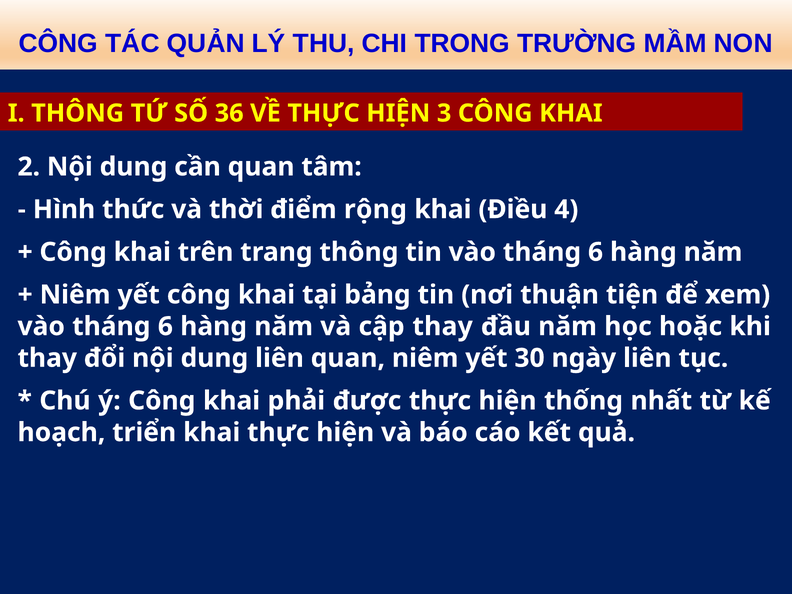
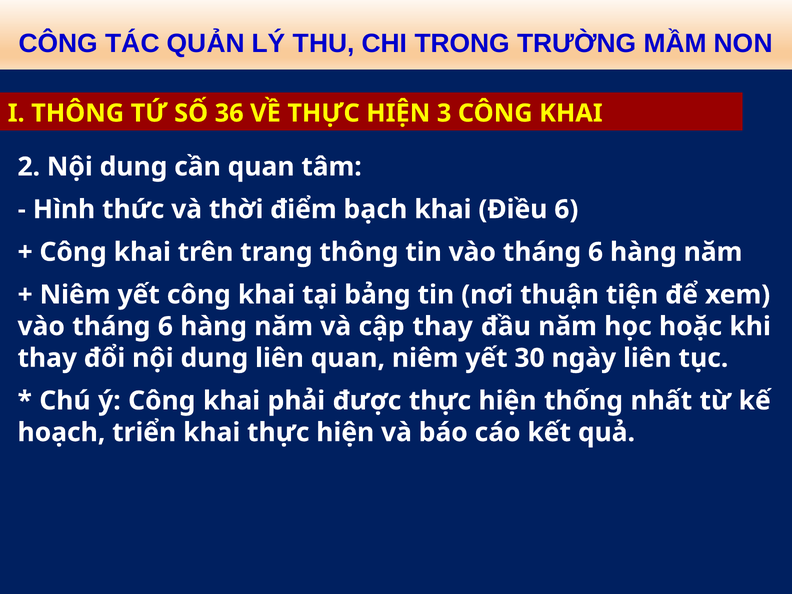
rộng: rộng -> bạch (375, 209)
4: 4 -> 6 (566, 209)
